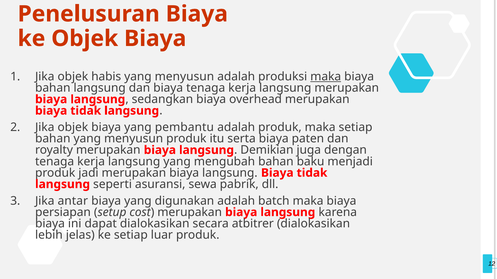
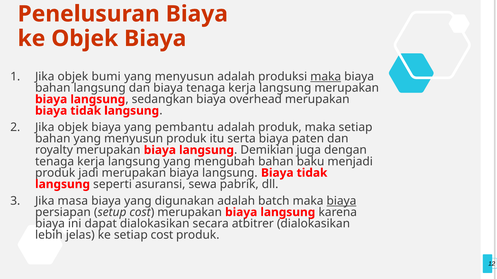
habis: habis -> bumi (106, 77)
antar: antar -> masa (73, 201)
biaya underline: none -> present (341, 201)
setiap luar: luar -> cost (162, 235)
